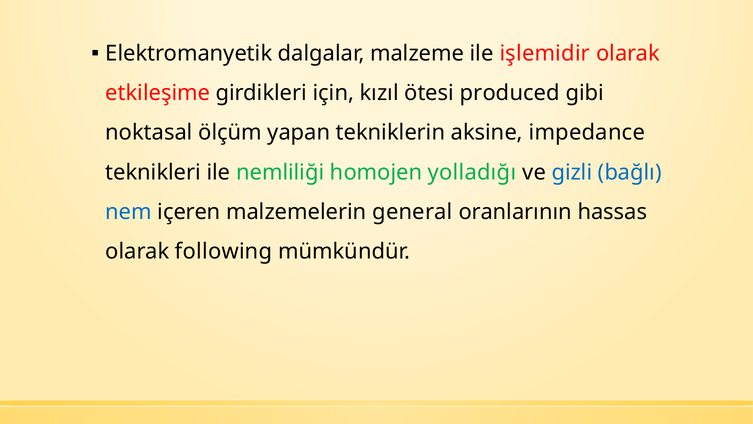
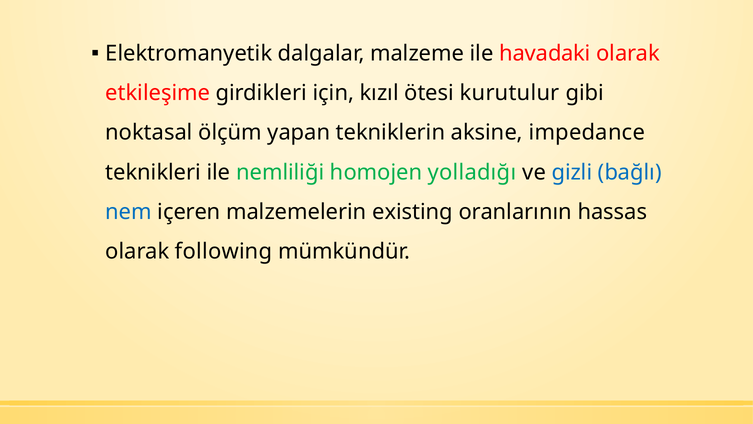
işlemidir: işlemidir -> havadaki (545, 53)
produced: produced -> kurutulur (510, 93)
general: general -> existing (413, 212)
